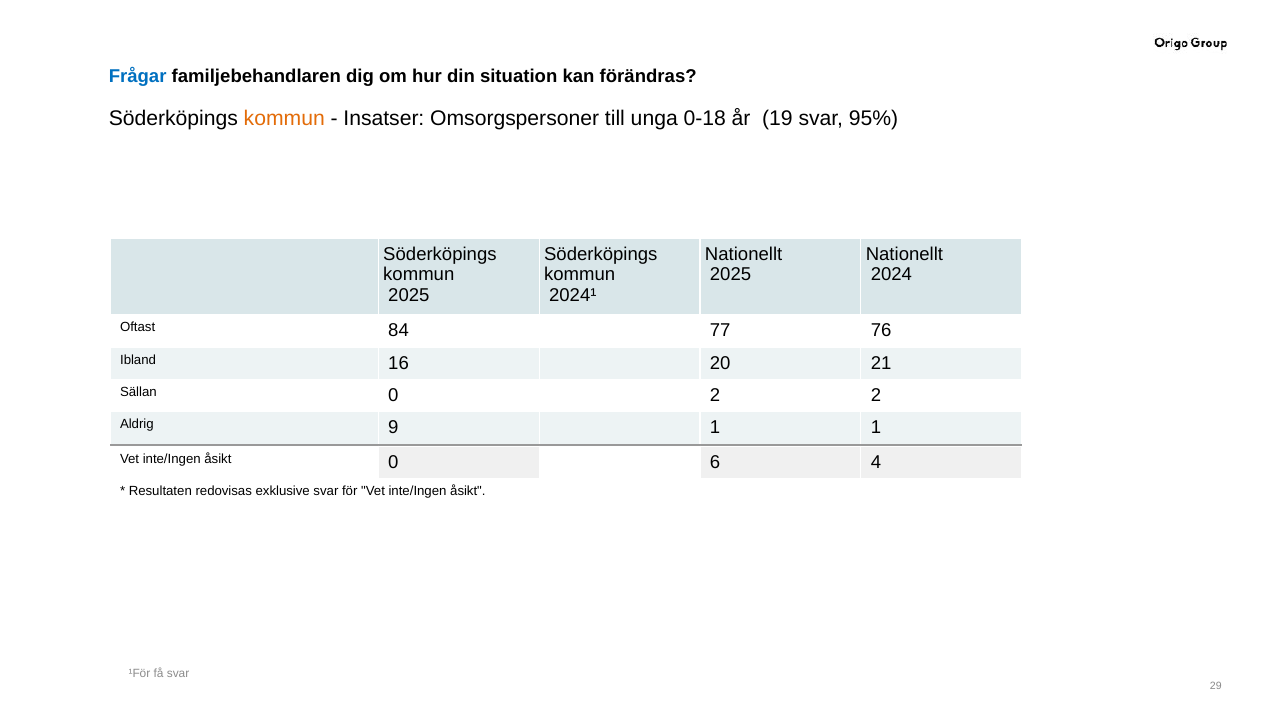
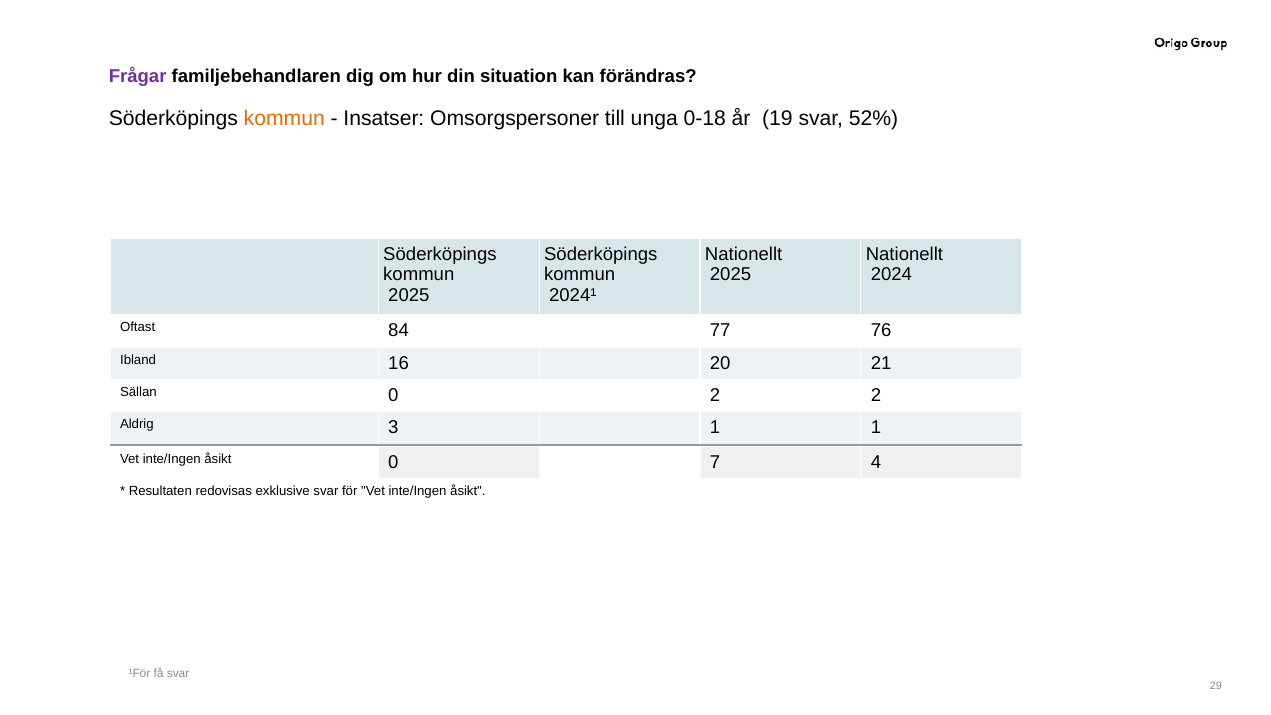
Frågar colour: blue -> purple (138, 77)
95%: 95% -> 52% (874, 118)
9: 9 -> 3 (393, 427)
6: 6 -> 7 (715, 462)
